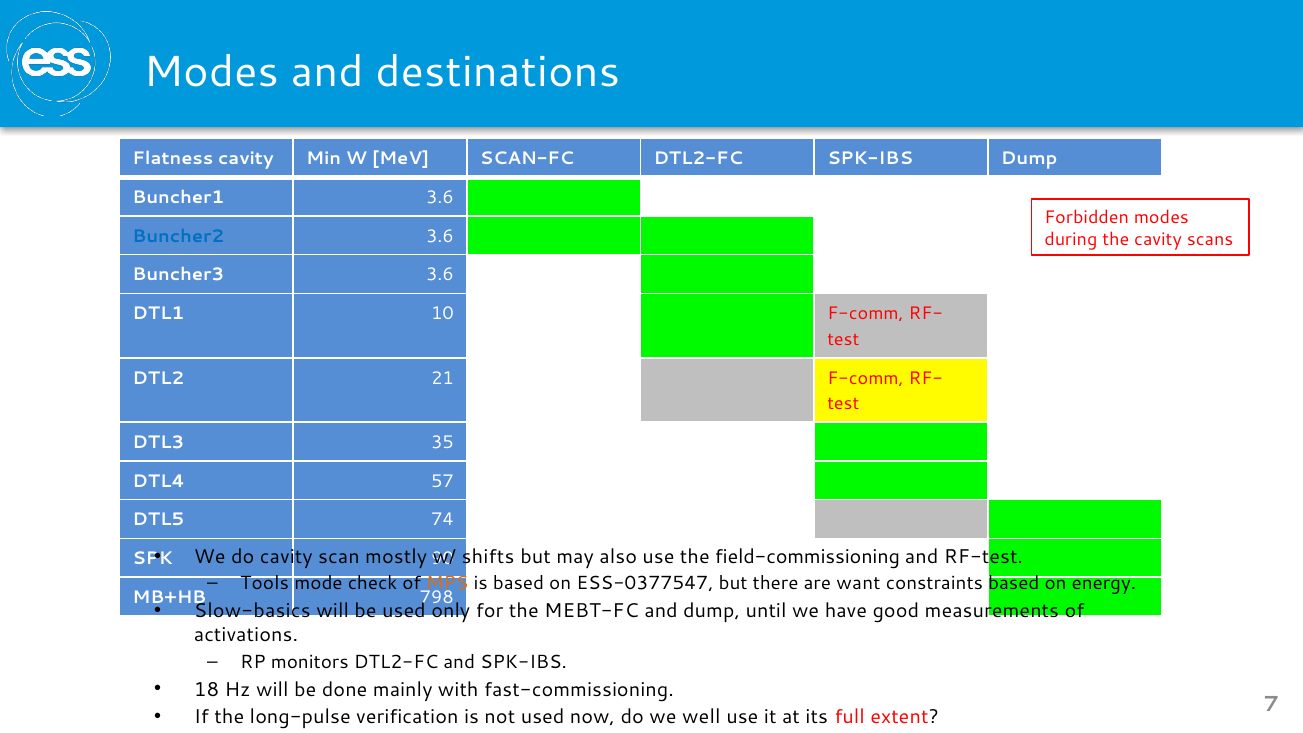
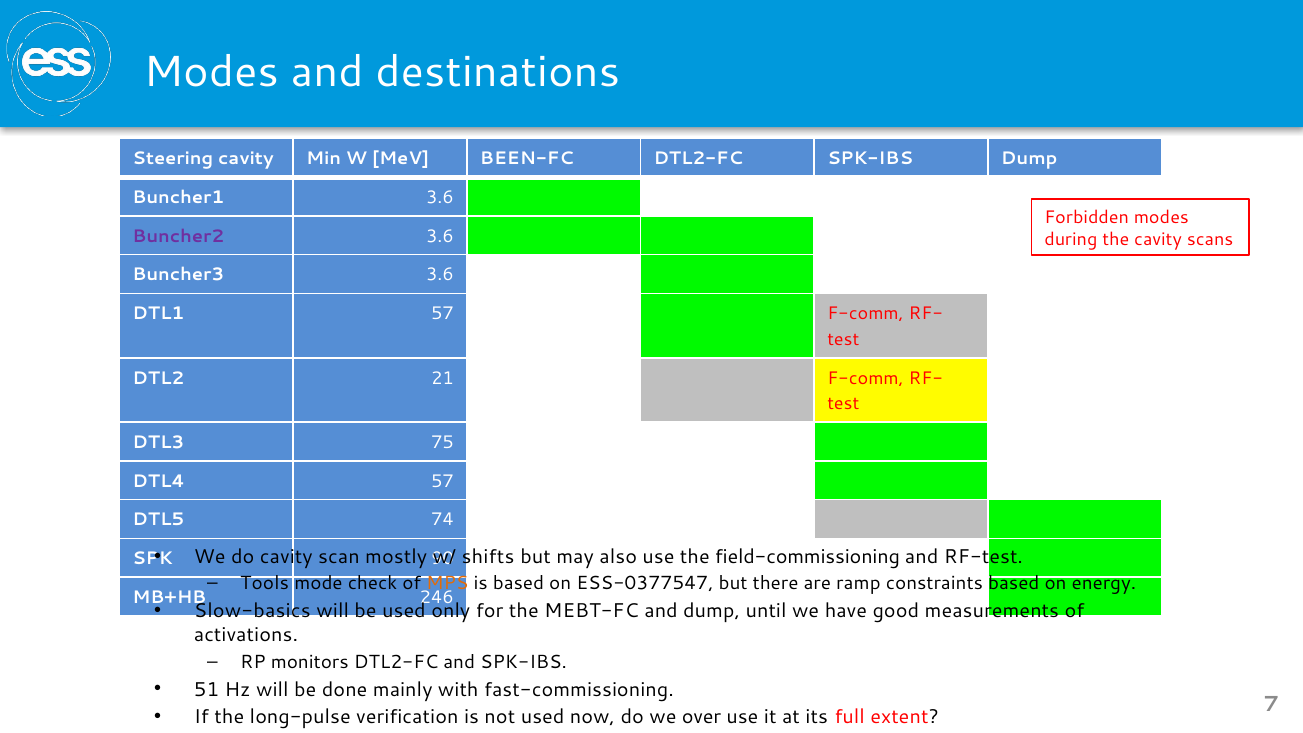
Flatness: Flatness -> Steering (173, 159)
SCAN-FC: SCAN-FC -> BEEN-FC (527, 159)
Buncher2 colour: blue -> purple (178, 236)
DTL1 10: 10 -> 57 (442, 314)
35: 35 -> 75 (442, 442)
want: want -> ramp (859, 584)
798: 798 -> 246 (437, 597)
18: 18 -> 51 (207, 689)
well: well -> over (702, 717)
